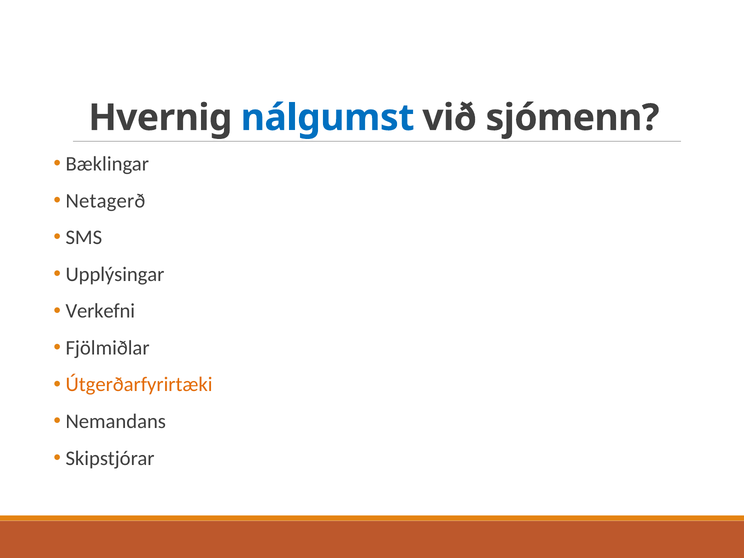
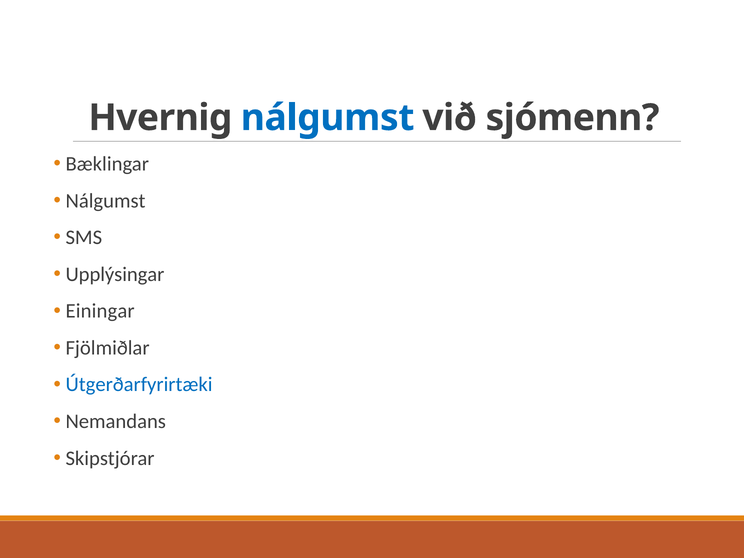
Netagerð: Netagerð -> Nálgumst (106, 201)
Verkefni: Verkefni -> Einingar (100, 311)
Útgerðarfyrirtæki colour: orange -> blue (139, 385)
